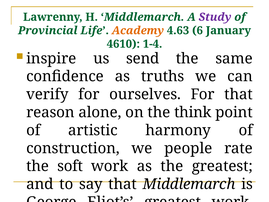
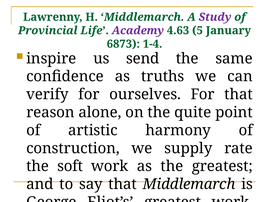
Academy colour: orange -> purple (138, 30)
6: 6 -> 5 (197, 30)
4610: 4610 -> 6873 (123, 44)
think: think -> quite (193, 112)
people: people -> supply (188, 148)
